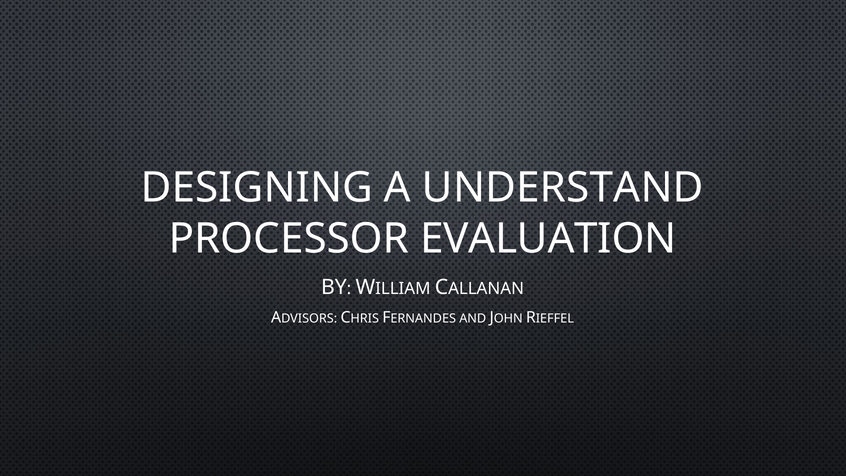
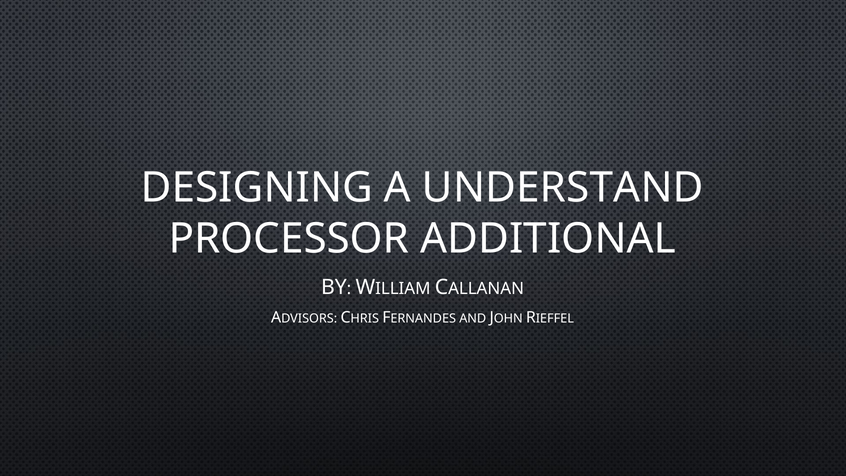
EVALUATION: EVALUATION -> ADDITIONAL (548, 239)
